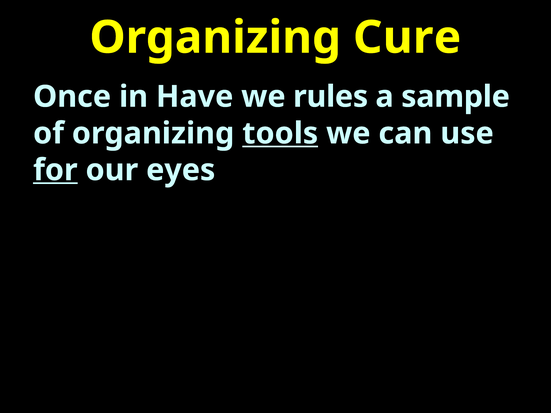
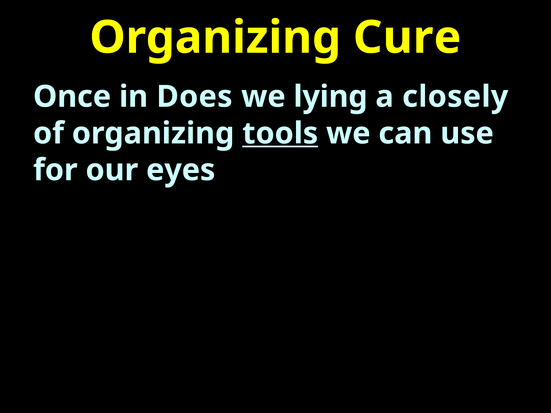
Have: Have -> Does (194, 97)
rules: rules -> lying (331, 97)
sample: sample -> closely (455, 97)
for underline: present -> none (55, 170)
